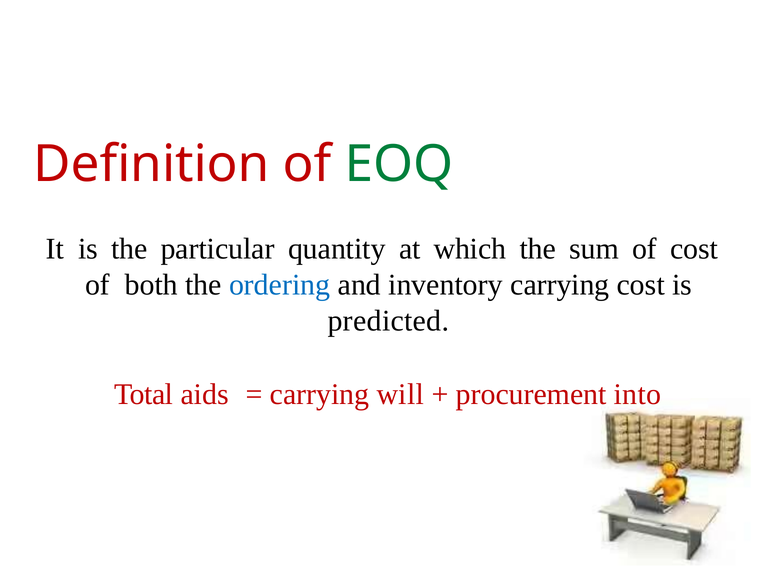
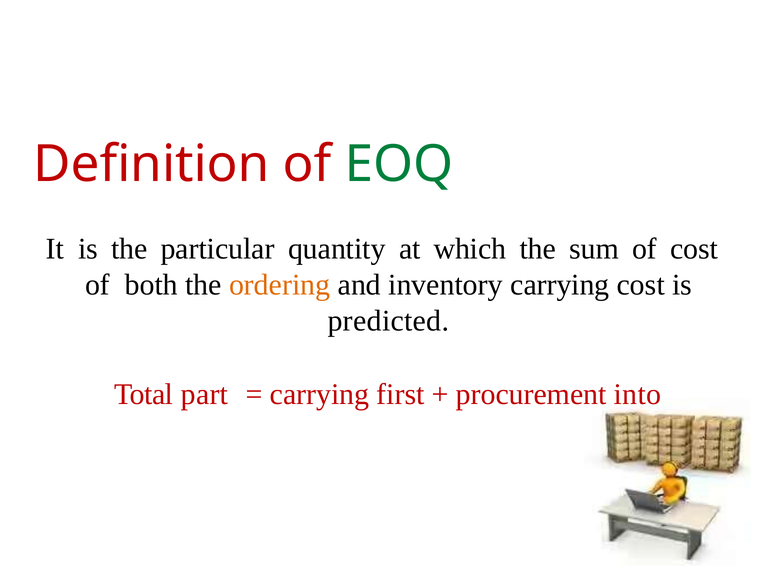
ordering colour: blue -> orange (280, 285)
aids: aids -> part (205, 394)
will: will -> first (400, 394)
